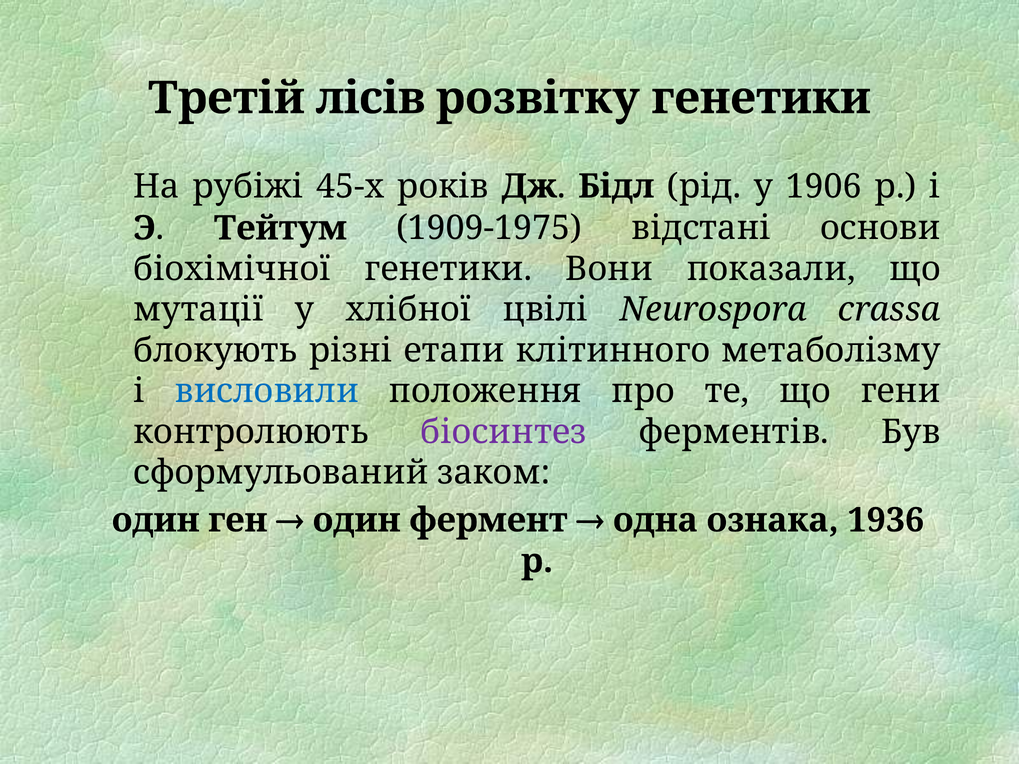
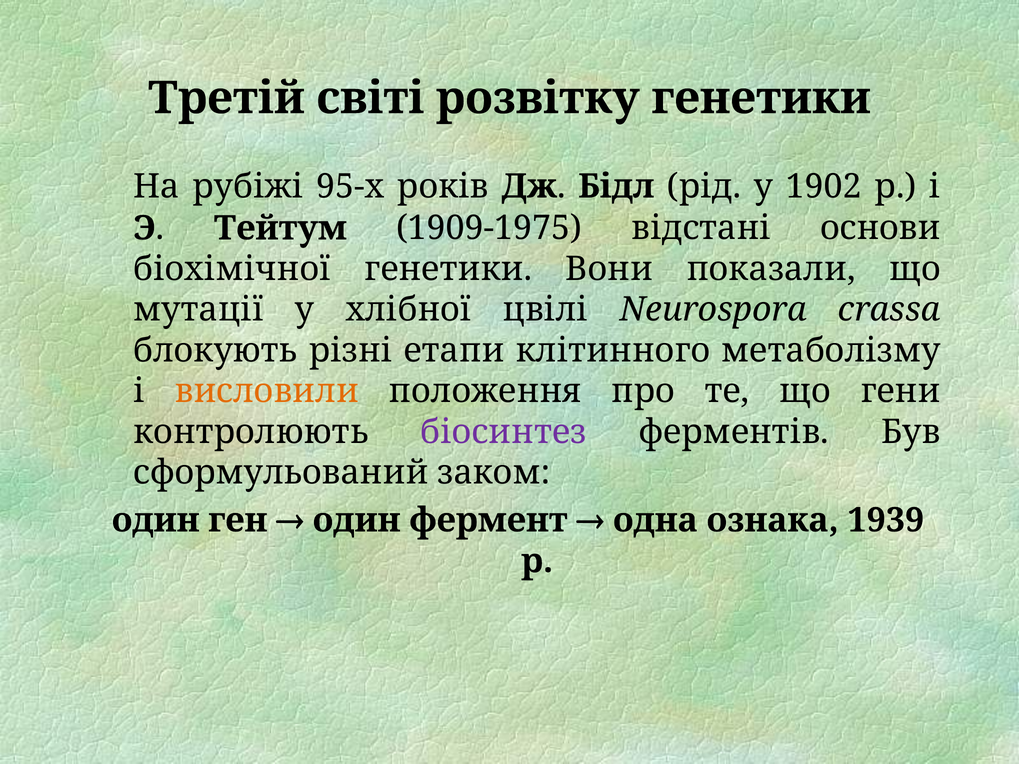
лісів: лісів -> світі (370, 98)
45-х: 45-х -> 95-х (350, 186)
1906: 1906 -> 1902 (824, 186)
висловили colour: blue -> orange (267, 391)
1936: 1936 -> 1939 (886, 520)
